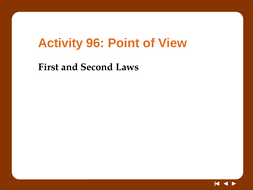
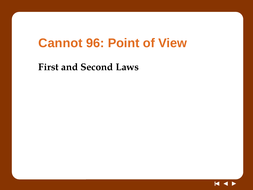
Activity: Activity -> Cannot (60, 43)
